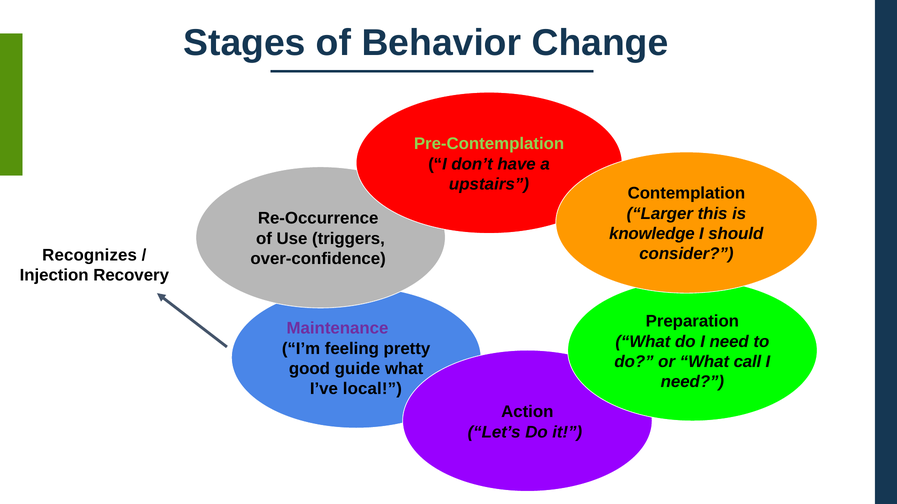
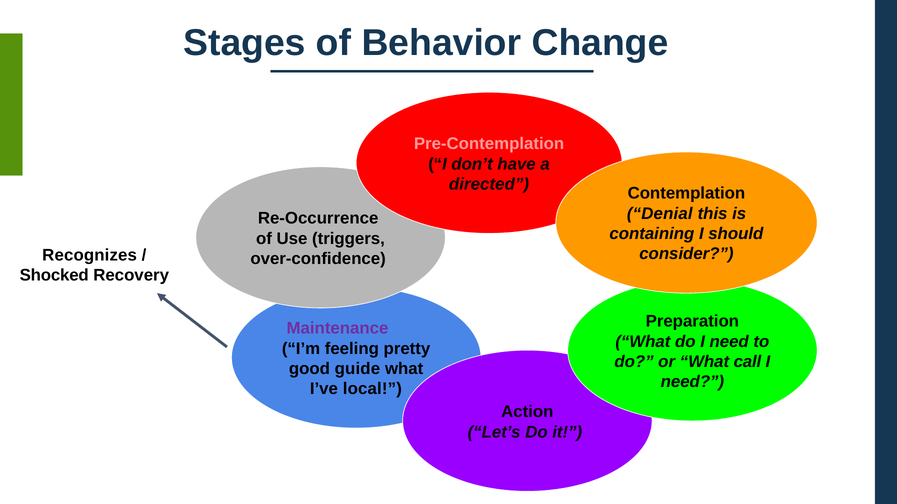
Pre-Contemplation colour: light green -> pink (489, 144)
upstairs: upstairs -> directed (489, 184)
Larger: Larger -> Denial (660, 214)
knowledge: knowledge -> containing (652, 234)
Injection: Injection -> Shocked (54, 276)
